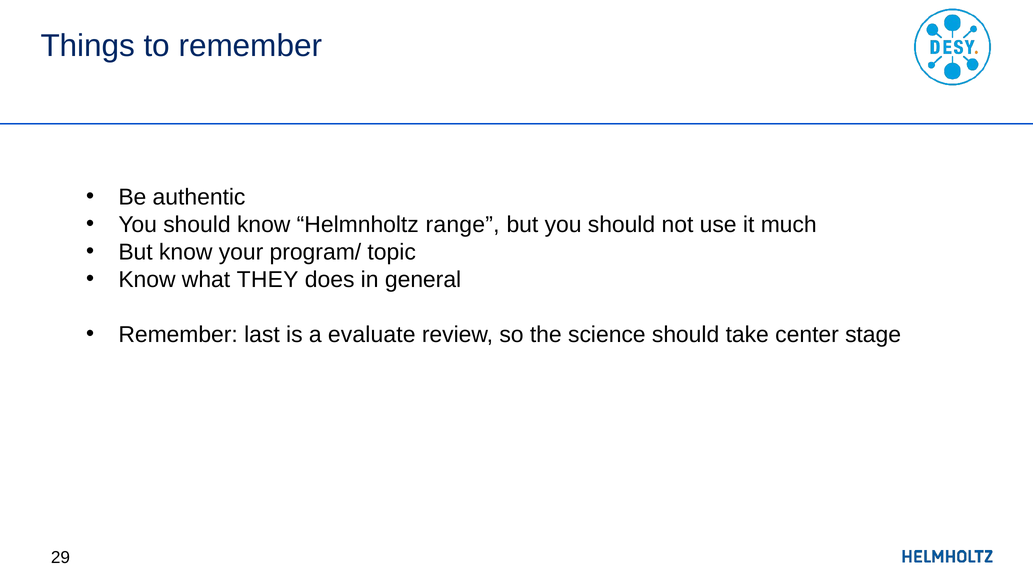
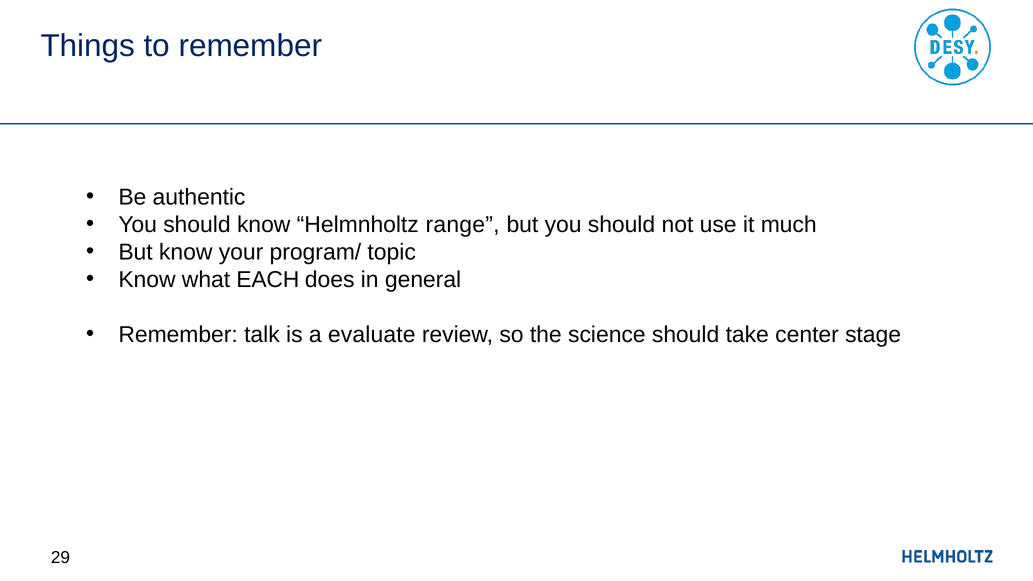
THEY: THEY -> EACH (268, 280)
last: last -> talk (262, 335)
